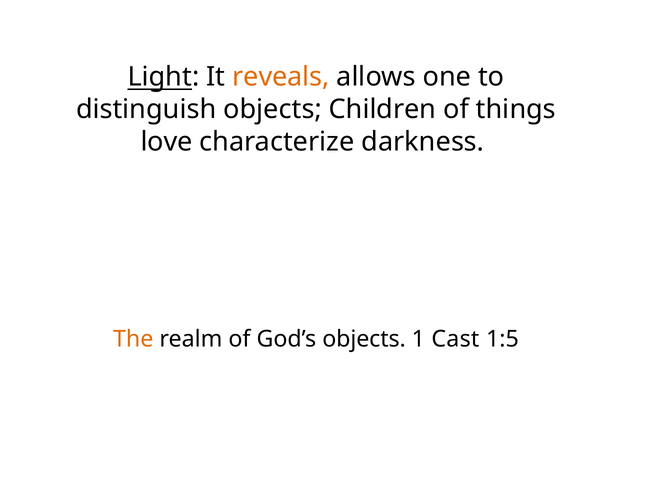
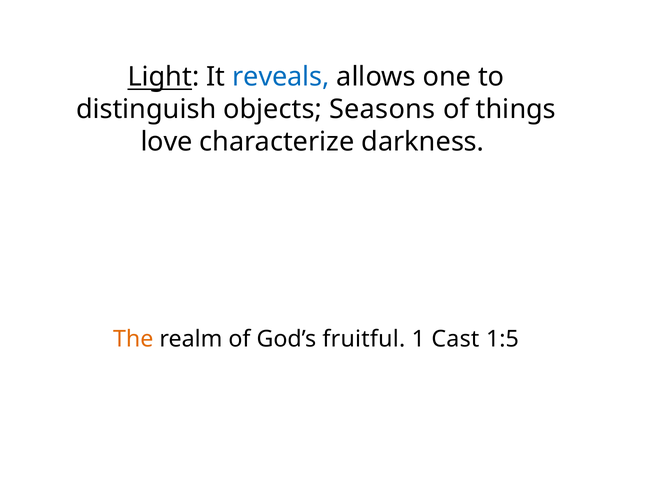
reveals colour: orange -> blue (281, 77)
Children: Children -> Seasons (382, 110)
God’s objects: objects -> fruitful (364, 340)
